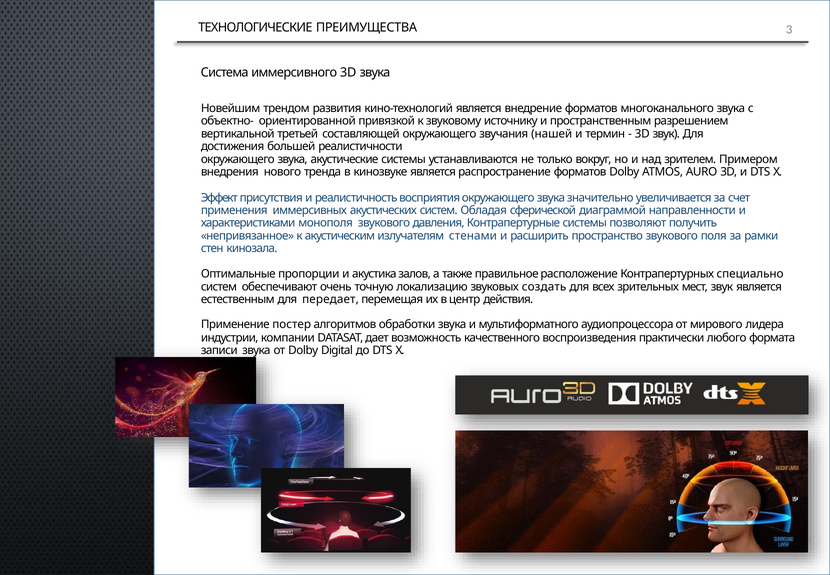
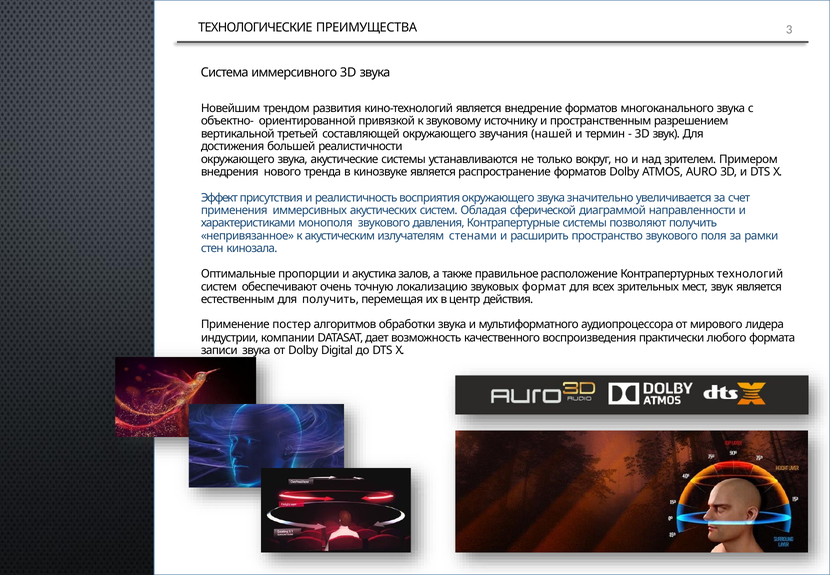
специально: специально -> технологий (750, 274)
создать: создать -> формат (544, 287)
для передает: передает -> получить (330, 299)
